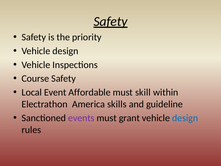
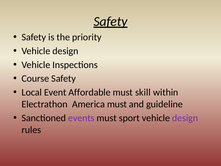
America skills: skills -> must (117, 104)
grant: grant -> sport (129, 118)
design colour: blue -> purple (185, 118)
